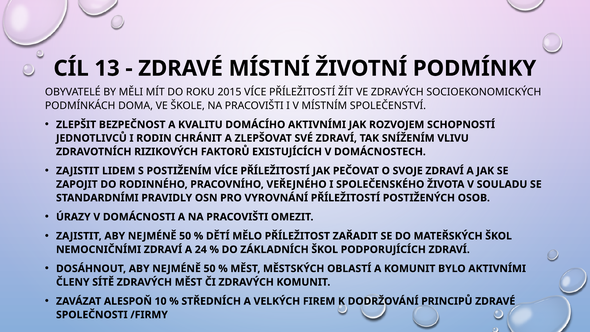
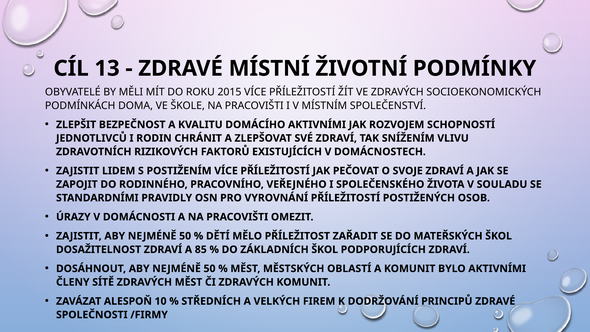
NEMOCNIČNÍMI: NEMOCNIČNÍMI -> DOSAŽITELNOST (99, 249)
24: 24 -> 85 (201, 249)
